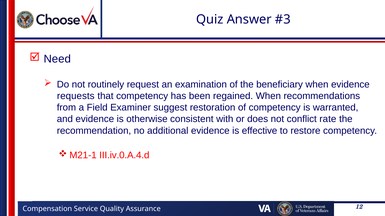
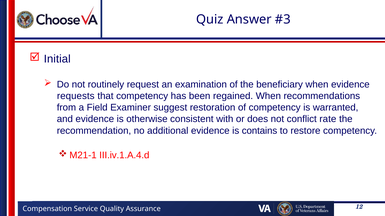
Need: Need -> Initial (57, 59)
effective: effective -> contains (260, 131)
III.iv.0.A.4.d: III.iv.0.A.4.d -> III.iv.1.A.4.d (124, 156)
